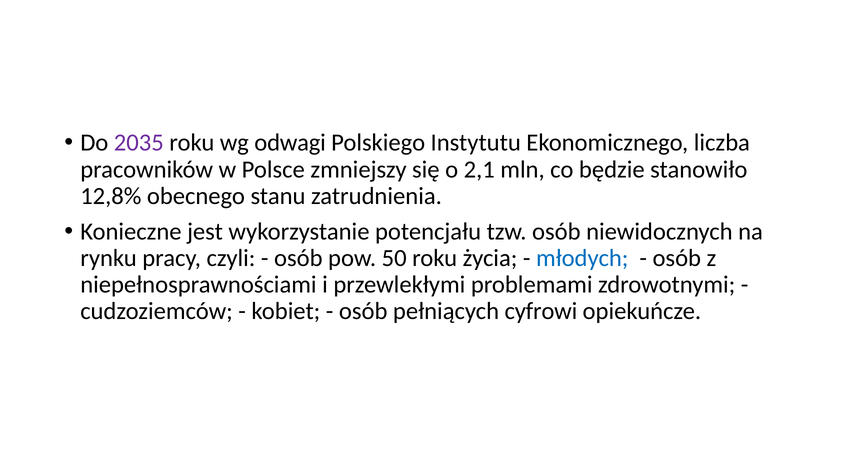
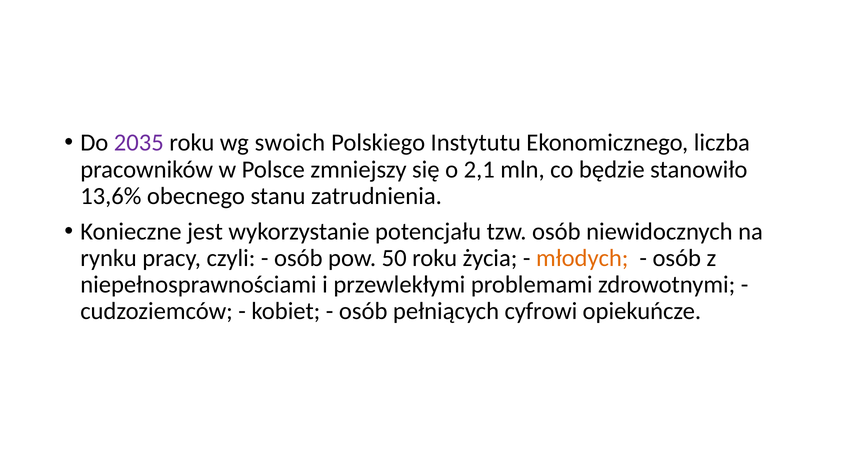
odwagi: odwagi -> swoich (290, 143)
12,8%: 12,8% -> 13,6% (111, 196)
młodych colour: blue -> orange (582, 258)
